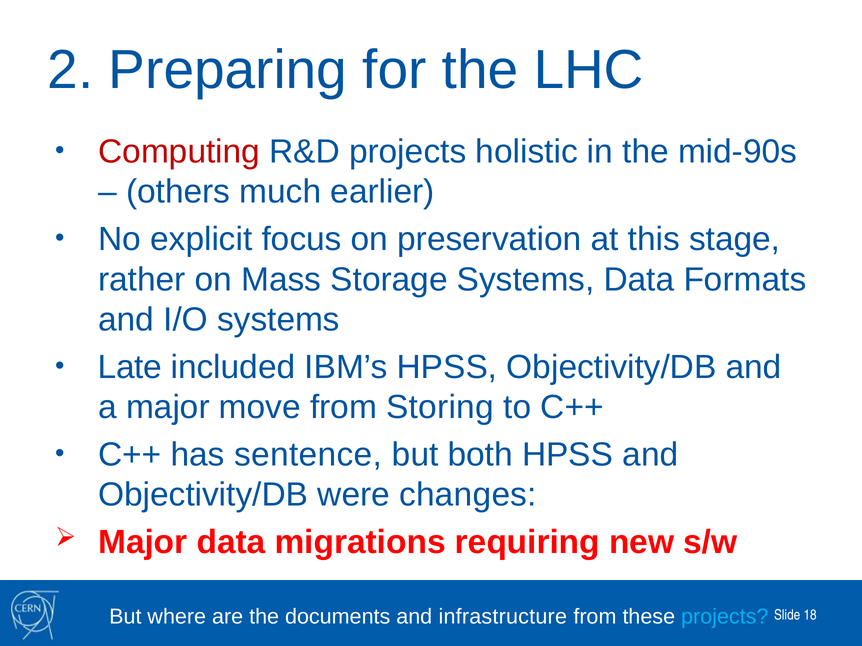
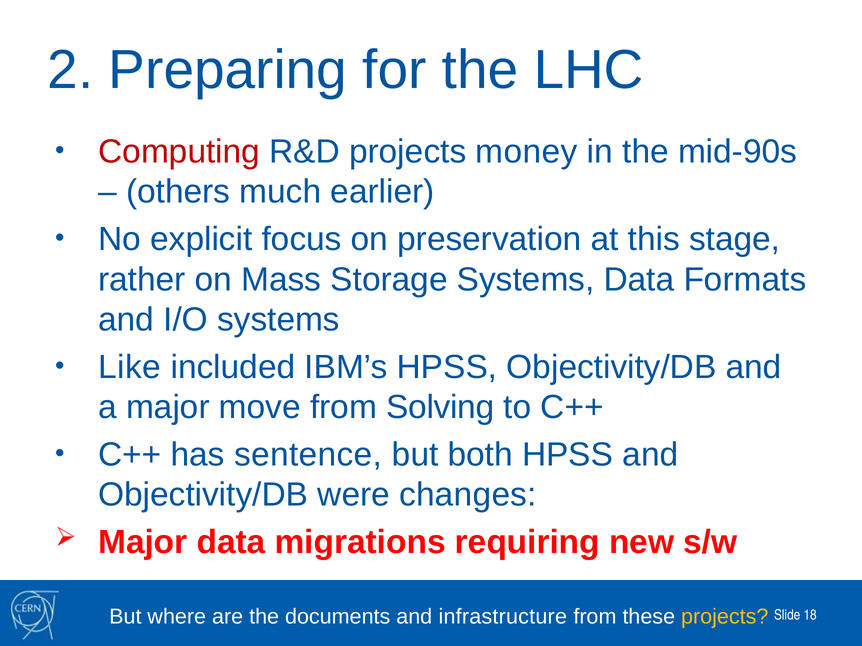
holistic: holistic -> money (526, 152)
Late: Late -> Like (130, 367)
Storing: Storing -> Solving (440, 408)
projects colour: light blue -> yellow (725, 617)
